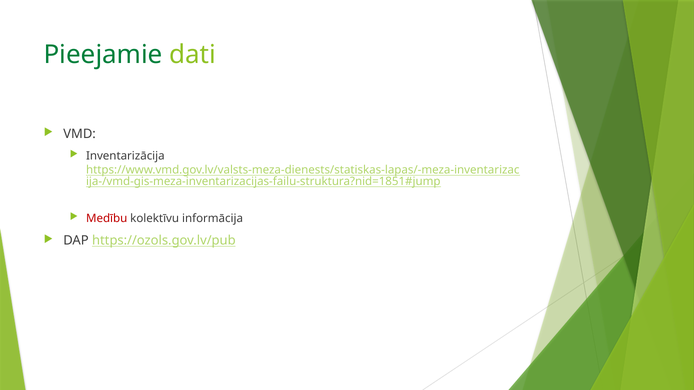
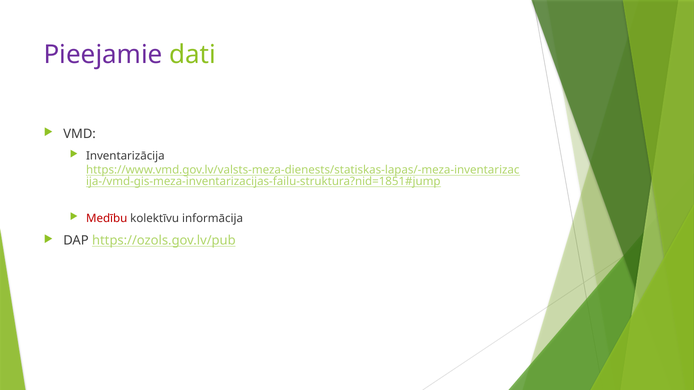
Pieejamie colour: green -> purple (103, 55)
